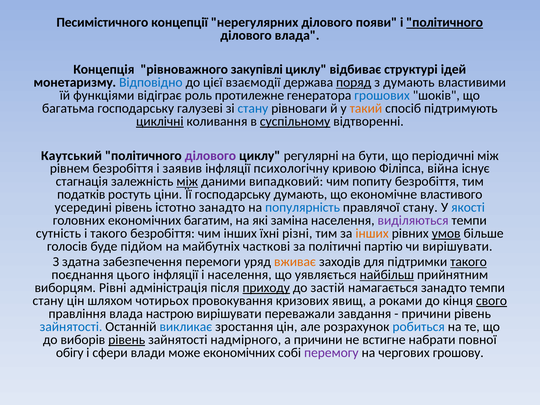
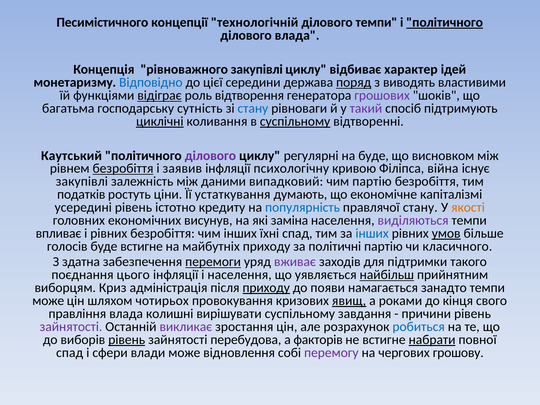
нерегулярних: нерегулярних -> технологічній (255, 22)
ділового появи: появи -> темпи (376, 22)
структурі: структурі -> характер (411, 70)
взаємодії: взаємодії -> середини (253, 82)
з думають: думають -> виводять (409, 82)
відіграє underline: none -> present (160, 95)
протилежне: протилежне -> відтворення (249, 95)
грошових colour: blue -> purple (382, 95)
галузеві: галузеві -> сутність (200, 108)
такий colour: orange -> purple (366, 108)
на бути: бути -> буде (374, 156)
періодичні: періодичні -> висновком (443, 156)
безробіття underline: none -> present (123, 169)
стагнація: стагнація -> закупівлі (82, 182)
між underline: present -> none (187, 182)
чим попиту: попиту -> партію (372, 182)
Її господарську: господарську -> устаткування (233, 194)
властивого: властивого -> капіталізмі (451, 194)
істотно занадто: занадто -> кредиту (222, 207)
якості colour: blue -> orange (468, 207)
багатим: багатим -> висунув (208, 220)
сутність: сутність -> впливає (59, 233)
і такого: такого -> рівних (109, 233)
їхні різні: різні -> спад (297, 233)
інших colour: orange -> blue (372, 233)
буде підйом: підйом -> встигне (142, 246)
майбутніх часткові: часткові -> приходу (267, 246)
чи вирішувати: вирішувати -> класичного (457, 246)
перемоги underline: none -> present (213, 262)
вживає colour: orange -> purple (295, 262)
такого underline: present -> none (469, 262)
Рівні: Рівні -> Криз (113, 288)
застій: застій -> появи (328, 288)
стану: стану -> може (48, 301)
явищ underline: none -> present (349, 301)
свого underline: present -> none (492, 301)
настрою: настрою -> колишні (170, 314)
вирішувати переважали: переважали -> суспільному (300, 314)
зайнятості colour: blue -> purple (71, 327)
викликає colour: blue -> purple (186, 327)
надмірного: надмірного -> перебудова (246, 340)
а причини: причини -> факторів (318, 340)
набрати underline: none -> present (432, 340)
обігу: обігу -> спад (70, 353)
може економічних: економічних -> відновлення (239, 353)
